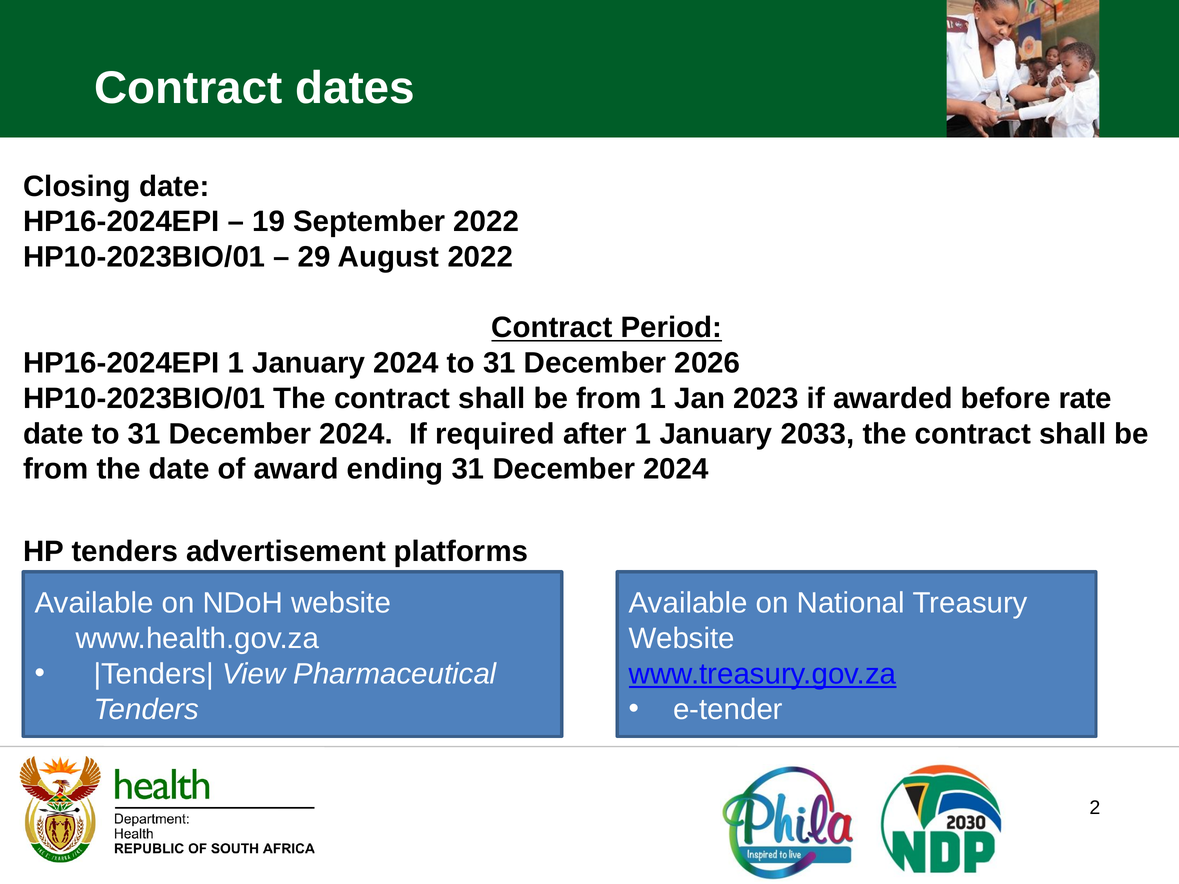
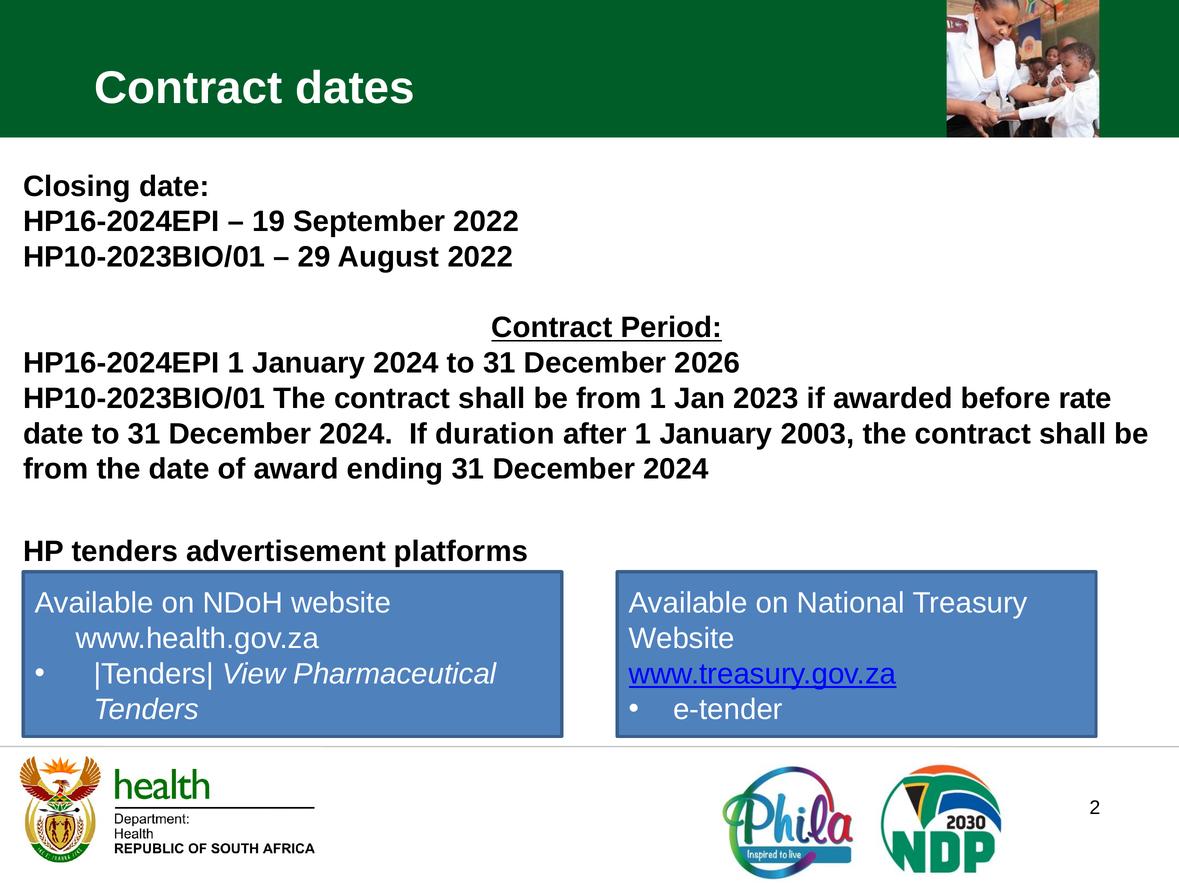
required: required -> duration (495, 434)
2033: 2033 -> 2003 (818, 434)
